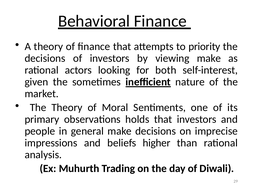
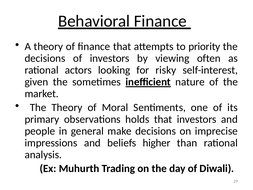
viewing make: make -> often (209, 58)
both: both -> risky (166, 70)
